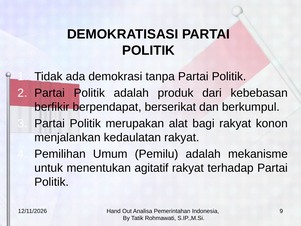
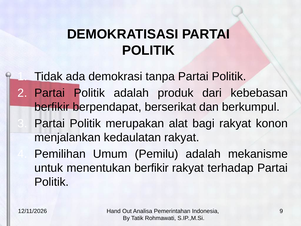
menentukan agitatif: agitatif -> berfikir (151, 168)
